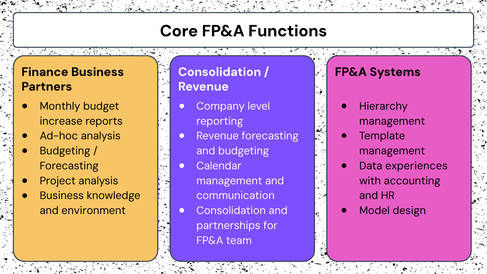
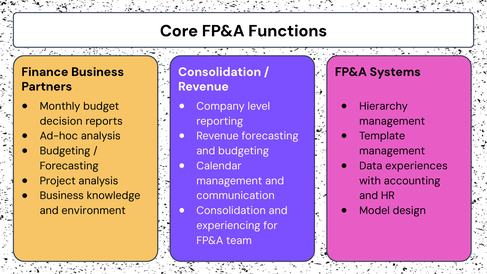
increase: increase -> decision (61, 121)
partnerships: partnerships -> experiencing (228, 226)
